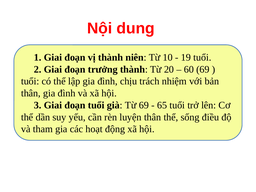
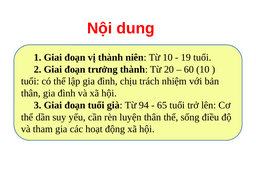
60 69: 69 -> 10 (203, 69)
Từ 69: 69 -> 94 (144, 105)
